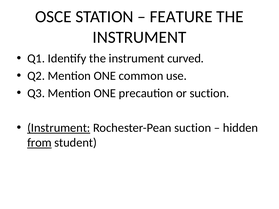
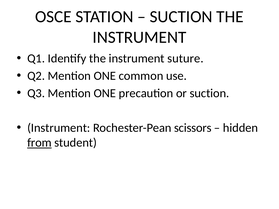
FEATURE: FEATURE -> SUCTION (181, 17)
curved: curved -> suture (185, 59)
Instrument underline: present -> none (59, 128)
Rochester-Pean suction: suction -> scissors (193, 128)
